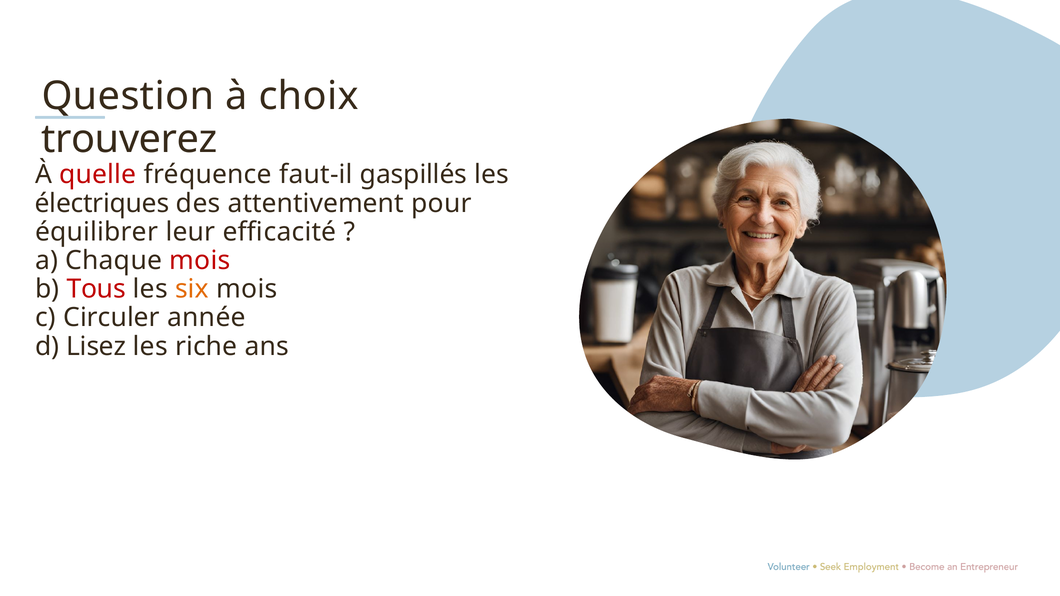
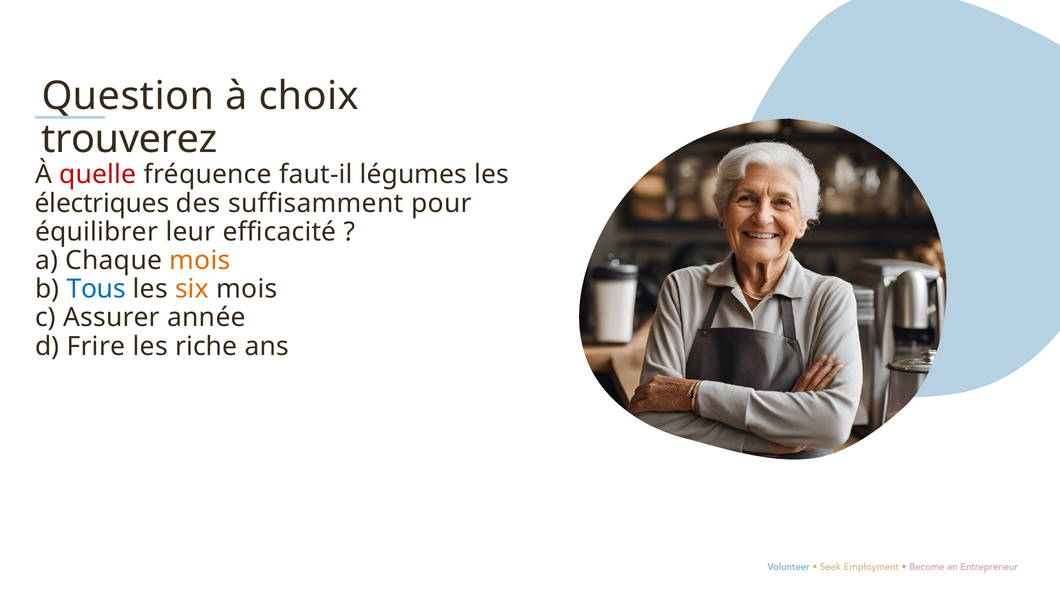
gaspillés: gaspillés -> légumes (413, 175)
attentivement: attentivement -> suffisamment (316, 203)
mois colour: red -> orange (200, 261)
Tous colour: red -> blue (96, 289)
Circuler: Circuler -> Assurer (112, 318)
Lisez: Lisez -> Frire (96, 347)
